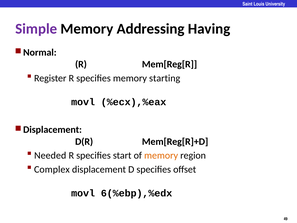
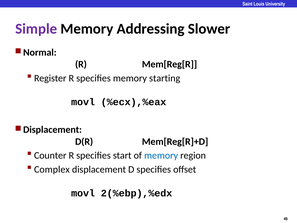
Having: Having -> Slower (209, 29)
Needed: Needed -> Counter (50, 155)
memory colour: orange -> blue (161, 155)
6(%ebp),%edx: 6(%ebp),%edx -> 2(%ebp),%edx (137, 193)
